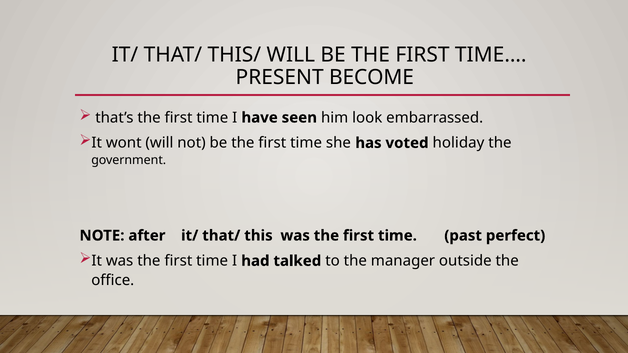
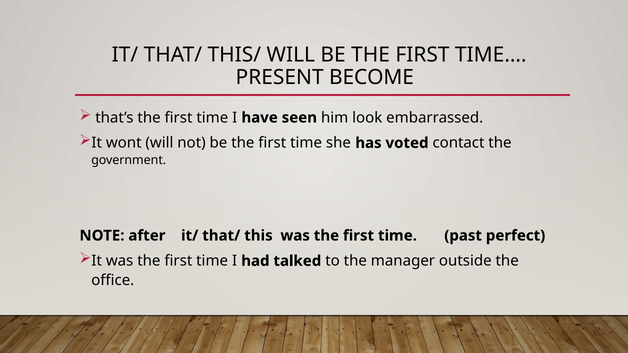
holiday: holiday -> contact (459, 143)
